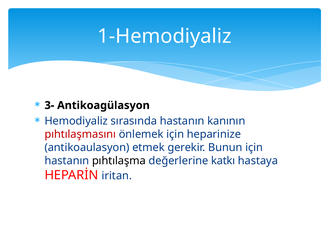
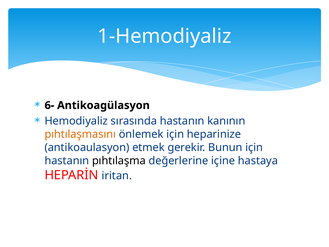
3-: 3- -> 6- (49, 105)
pıhtılaşmasını colour: red -> orange (80, 134)
katkı: katkı -> içine (223, 160)
